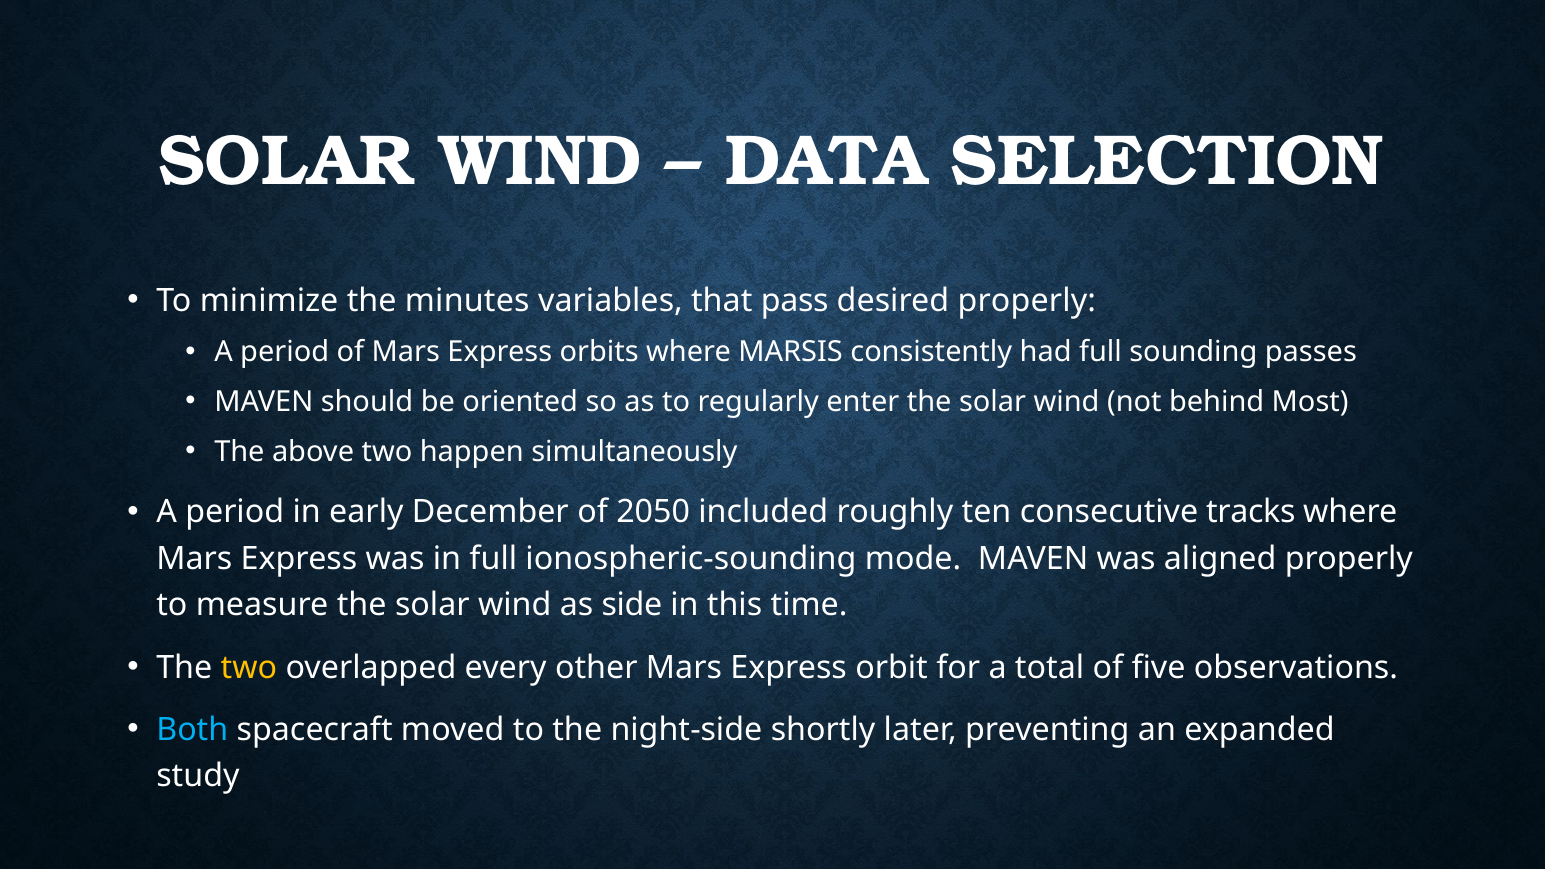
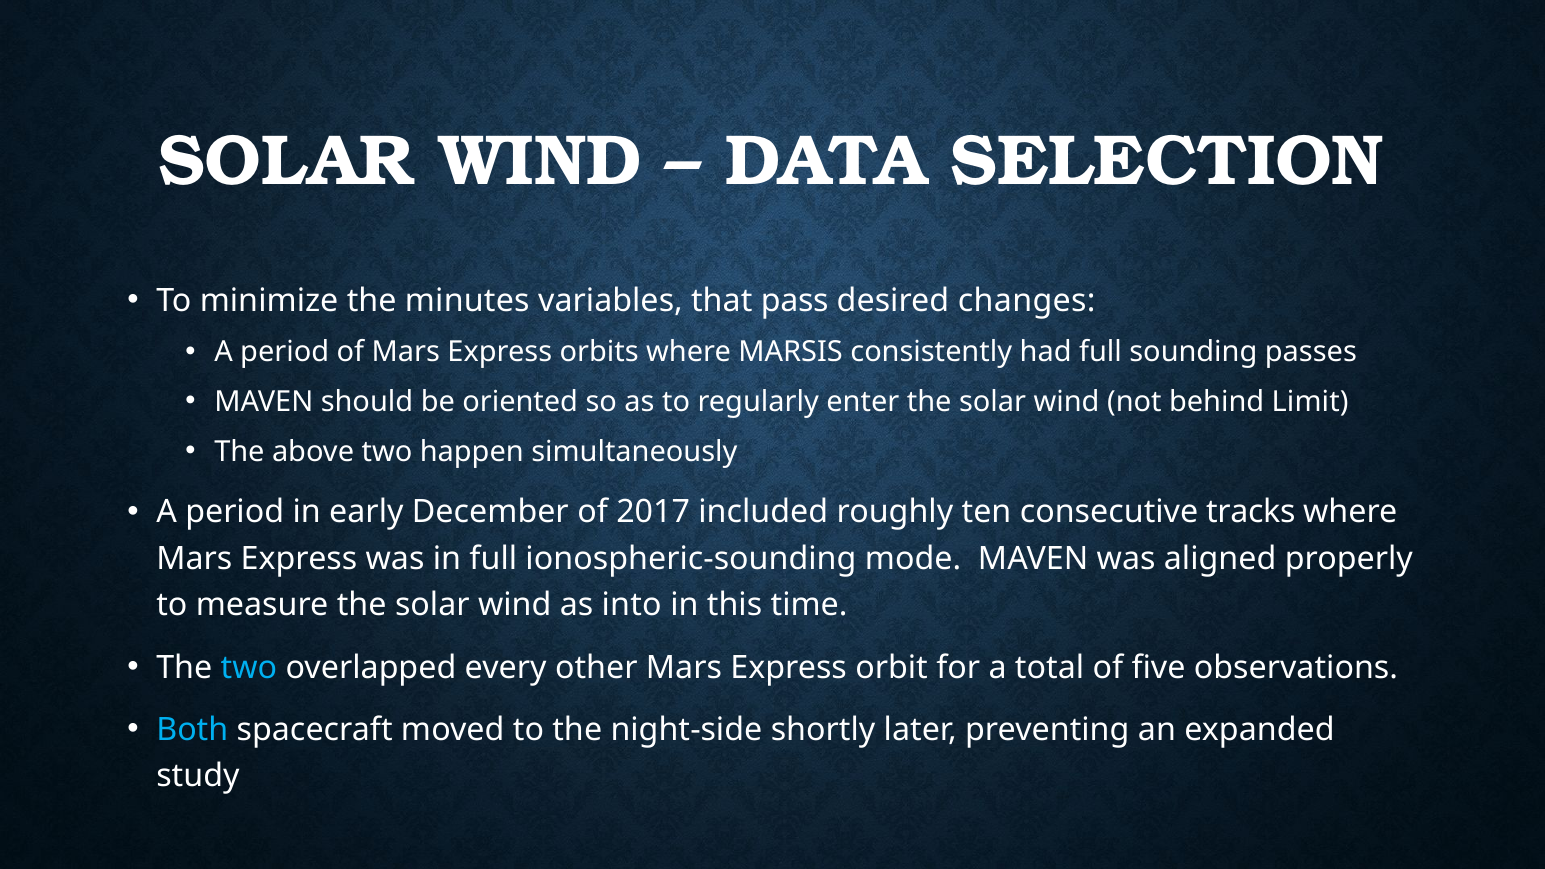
desired properly: properly -> changes (1027, 301)
Most: Most -> Limit (1310, 402)
2050: 2050 -> 2017 (653, 512)
side: side -> into (632, 605)
two colour: yellow -> light blue (249, 667)
